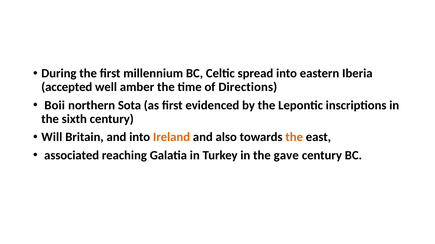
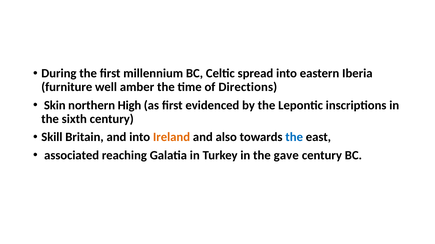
accepted: accepted -> furniture (67, 87)
Boii: Boii -> Skin (55, 105)
Sota: Sota -> High (130, 105)
Will: Will -> Skill (52, 137)
the colour: orange -> blue (294, 137)
